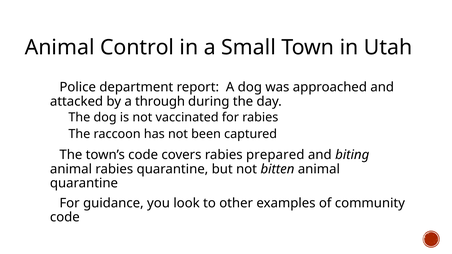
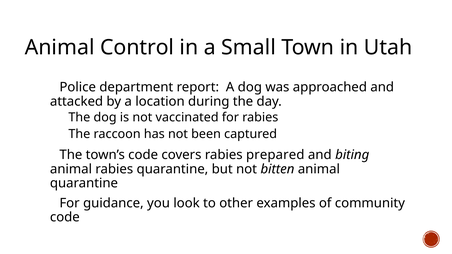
through: through -> location (160, 102)
